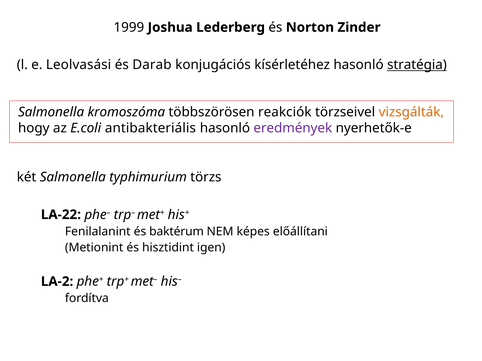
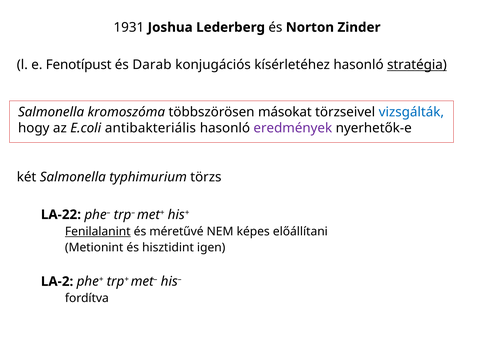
1999: 1999 -> 1931 (129, 27)
Leolvasási: Leolvasási -> Fenotípust (79, 65)
reakciók: reakciók -> másokat (285, 112)
vizsgálták colour: orange -> blue (411, 112)
Fenilalanint underline: none -> present (98, 232)
baktérum: baktérum -> méretűvé (176, 232)
